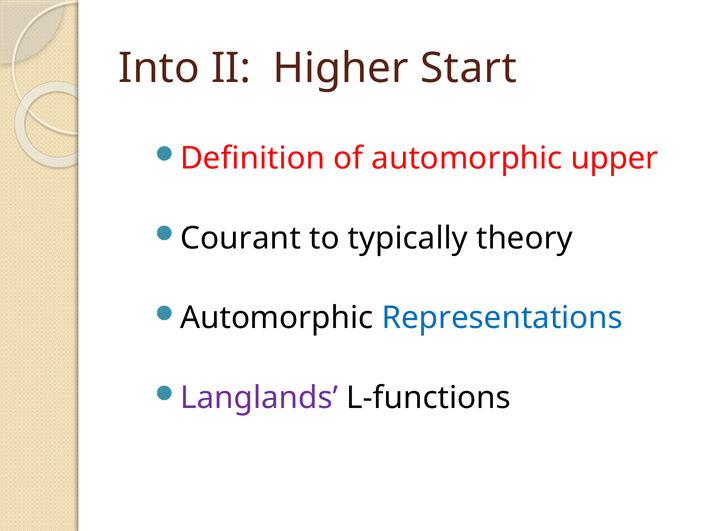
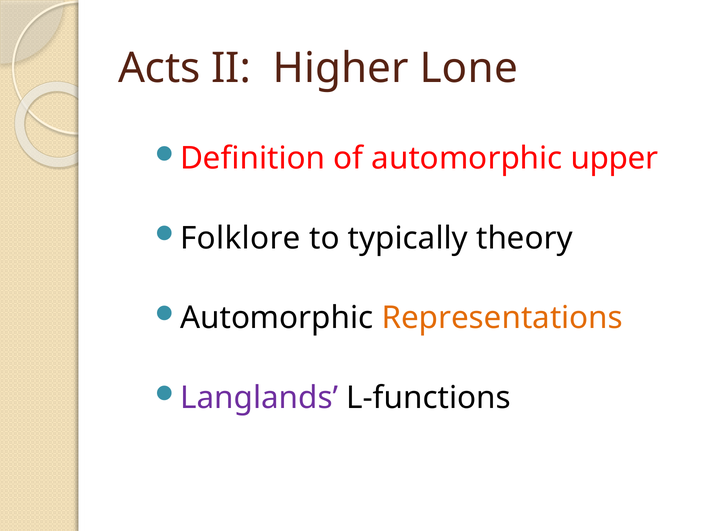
Into: Into -> Acts (159, 68)
Start: Start -> Lone (469, 68)
Courant: Courant -> Folklore (240, 238)
Representations colour: blue -> orange (502, 318)
